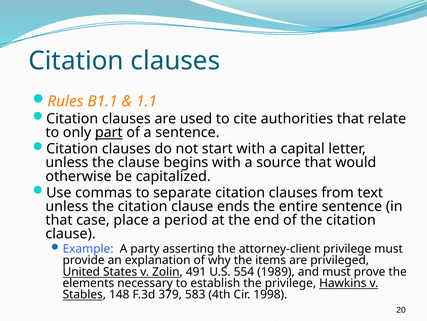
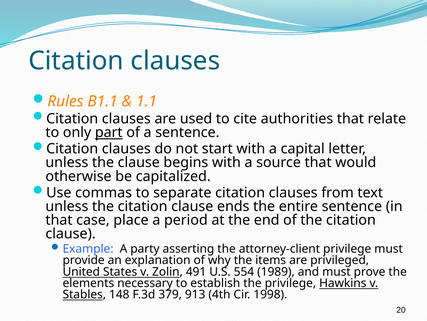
583: 583 -> 913 (195, 294)
